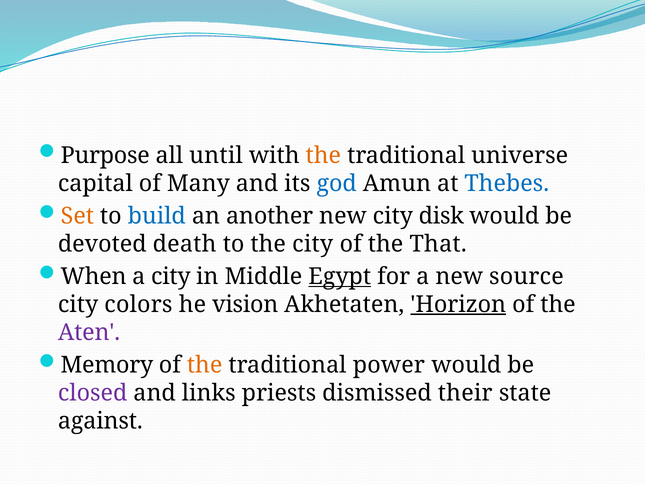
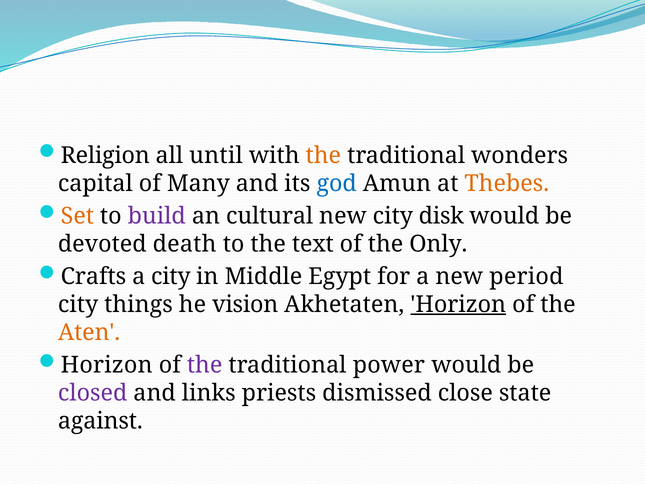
Purpose: Purpose -> Religion (105, 155)
universe: universe -> wonders (520, 155)
Thebes colour: blue -> orange (507, 183)
build colour: blue -> purple (157, 216)
another: another -> cultural (270, 216)
the city: city -> text (313, 244)
That: That -> Only (438, 244)
When: When -> Crafts (93, 276)
Egypt underline: present -> none (340, 276)
source: source -> period (526, 276)
colors: colors -> things (139, 304)
Aten colour: purple -> orange (89, 332)
Memory: Memory -> Horizon (107, 365)
the colour: orange -> purple (205, 365)
their: their -> close (465, 393)
